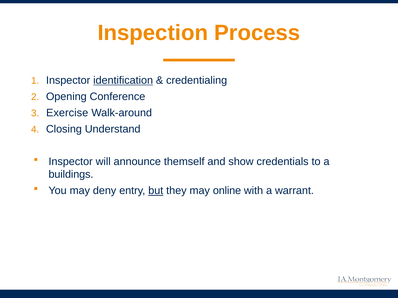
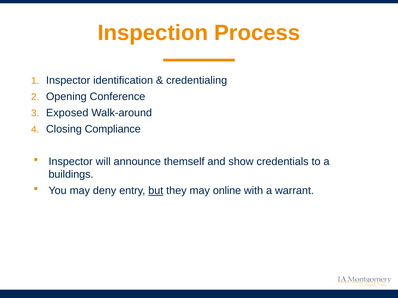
identification underline: present -> none (123, 80)
Exercise: Exercise -> Exposed (67, 113)
Understand: Understand -> Compliance (113, 129)
